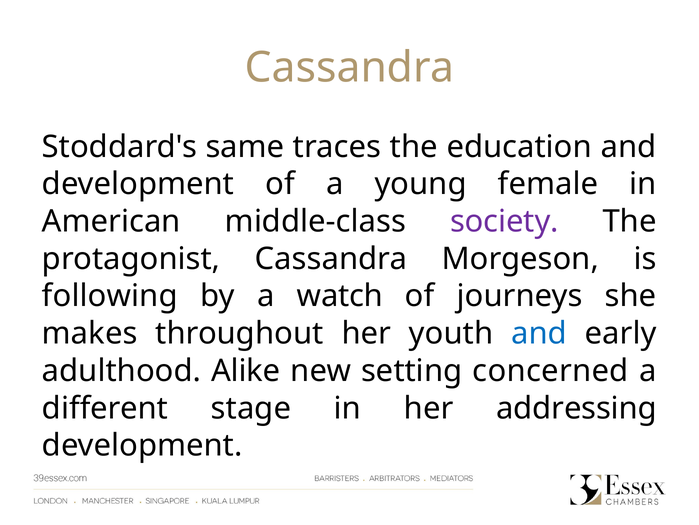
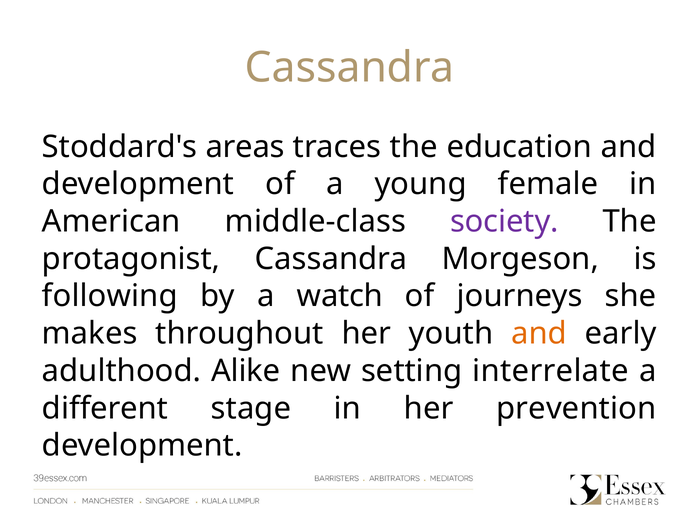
same: same -> areas (245, 147)
and colour: blue -> orange (539, 333)
concerned: concerned -> interrelate (551, 370)
addressing: addressing -> prevention (576, 408)
